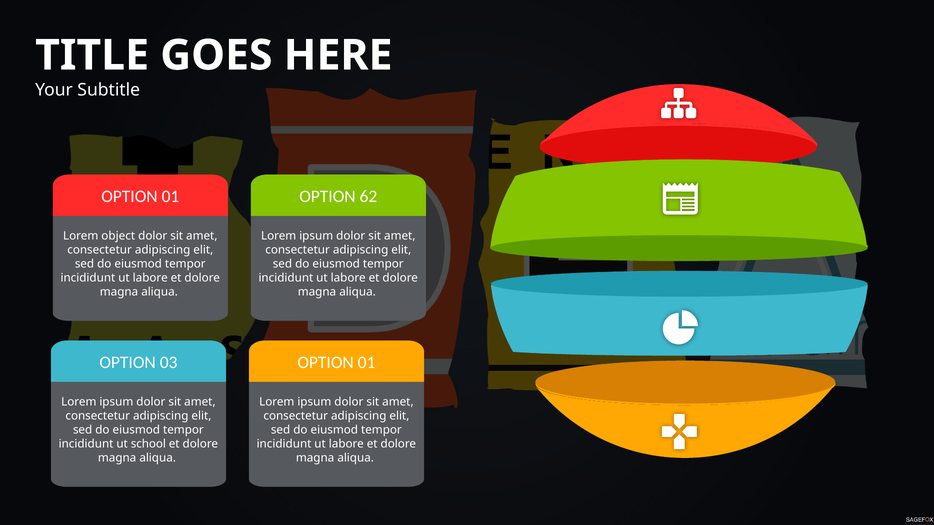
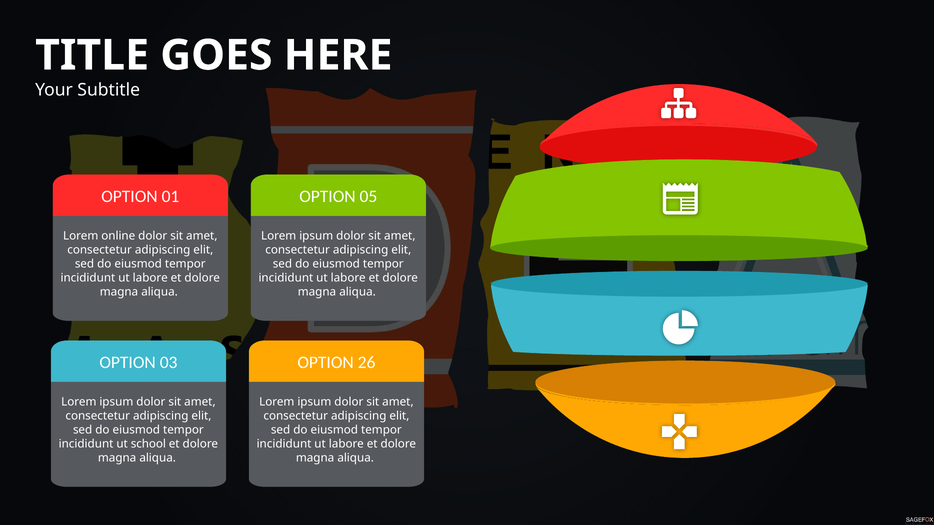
62: 62 -> 05 (368, 197)
object: object -> online (118, 236)
01: 01 -> 26 (367, 363)
